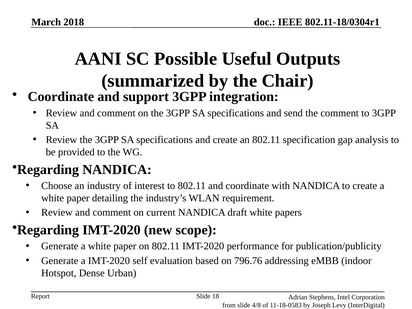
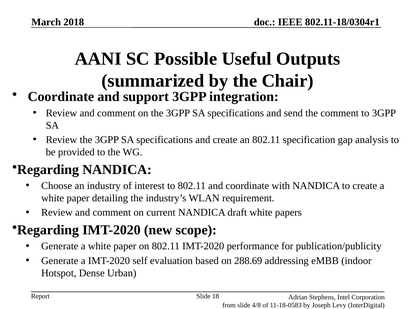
796.76: 796.76 -> 288.69 (248, 261)
